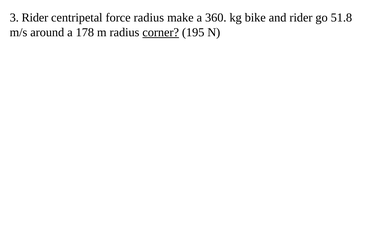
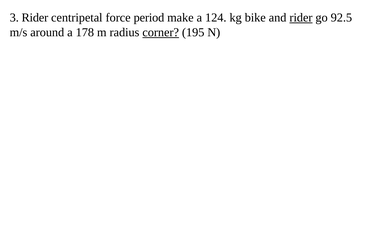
force radius: radius -> period (149, 18)
360: 360 -> 124 (216, 18)
rider underline: none -> present (301, 18)
51.8: 51.8 -> 92.5 (341, 18)
